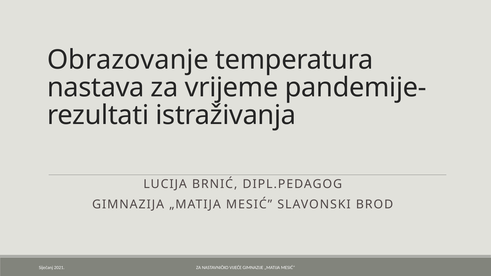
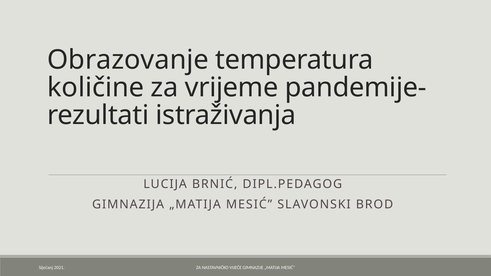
nastava: nastava -> količine (96, 88)
